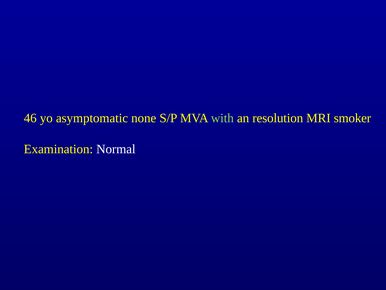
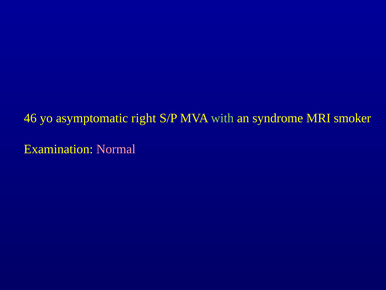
none: none -> right (144, 118)
resolution: resolution -> syndrome (278, 118)
Normal colour: white -> pink (116, 149)
